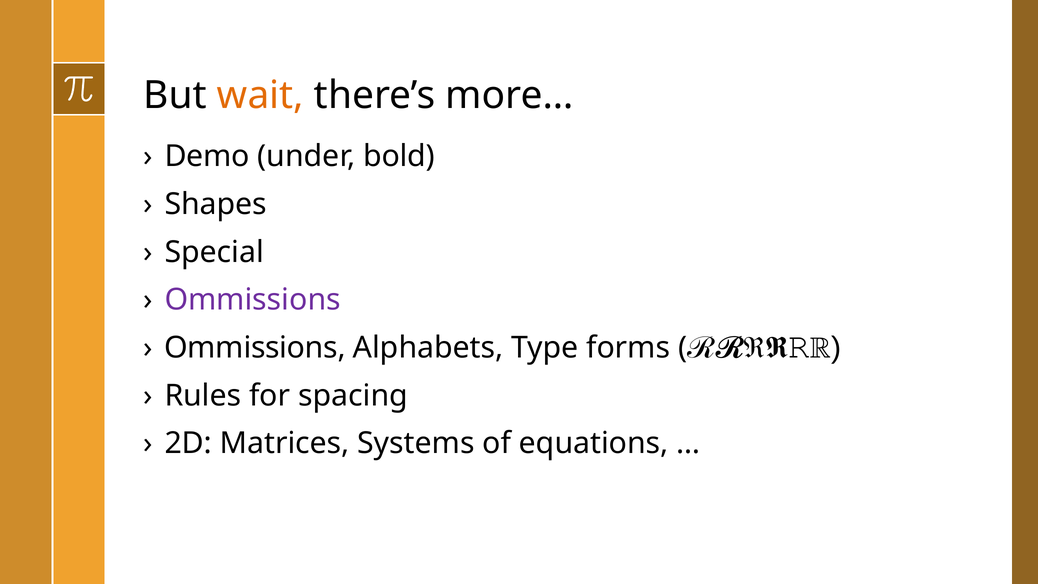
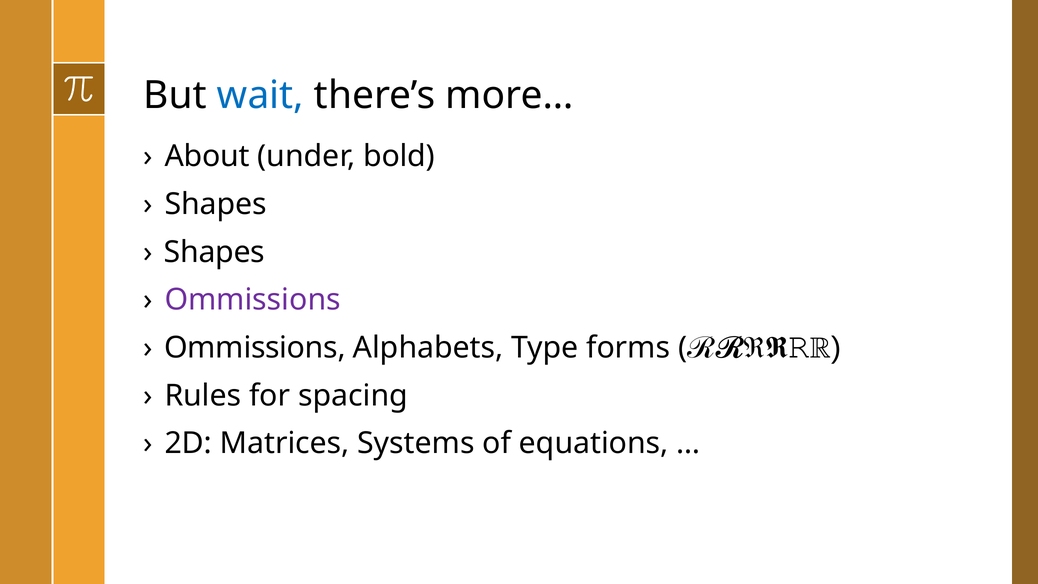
wait colour: orange -> blue (260, 96)
Demo: Demo -> About (207, 156)
Special: Special -> Shapes (214, 252)
